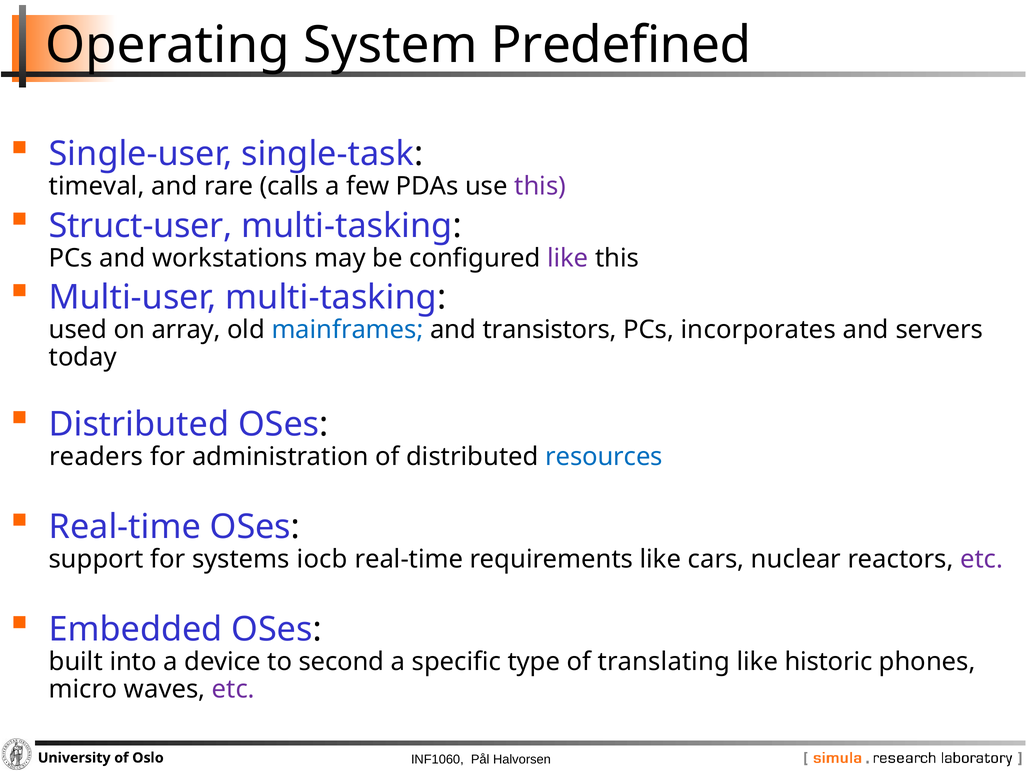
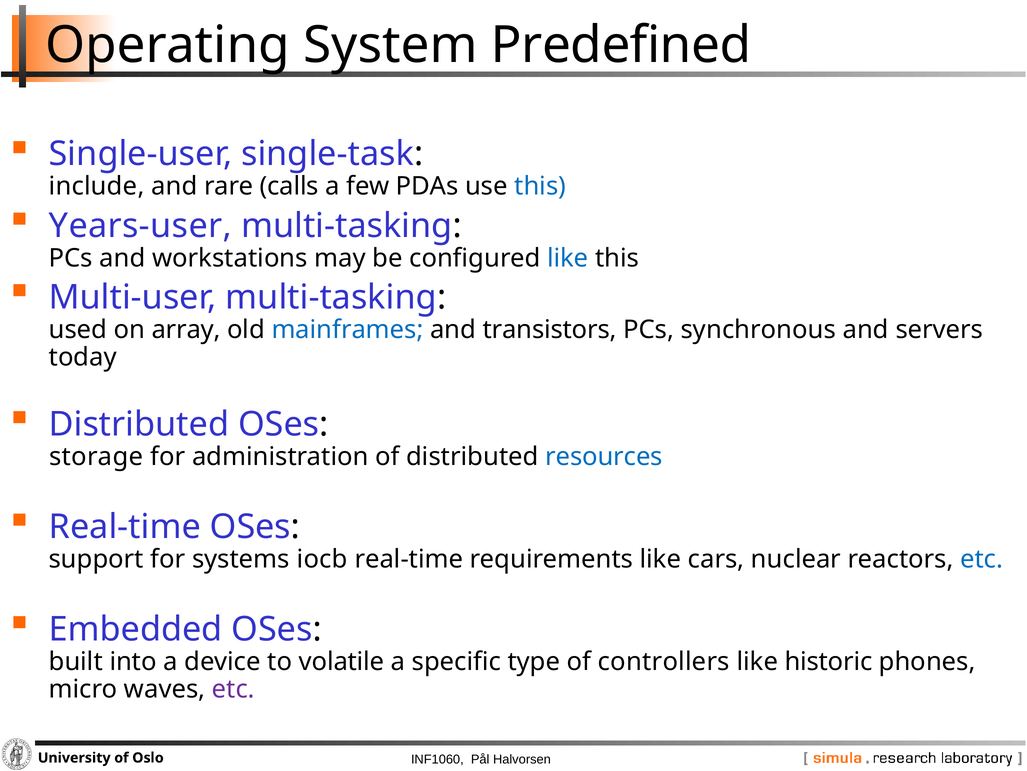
timeval: timeval -> include (97, 186)
this colour: purple -> blue (540, 186)
Struct-user: Struct-user -> Years-user (140, 225)
like colour: purple -> blue (568, 258)
incorporates: incorporates -> synchronous (758, 329)
readers: readers -> storage (96, 456)
etc colour: purple -> blue (982, 559)
second: second -> volatile (342, 661)
translating: translating -> controllers (664, 661)
